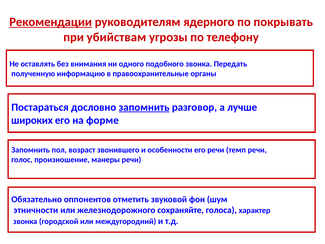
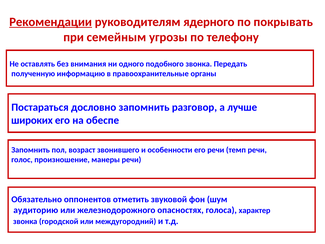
убийствам: убийствам -> семейным (116, 37)
запомнить underline: present -> none (144, 107)
форме: форме -> обеспе (103, 120)
этничности: этничности -> аудиторию (36, 210)
сохраняйте: сохраняйте -> опасностях (181, 210)
